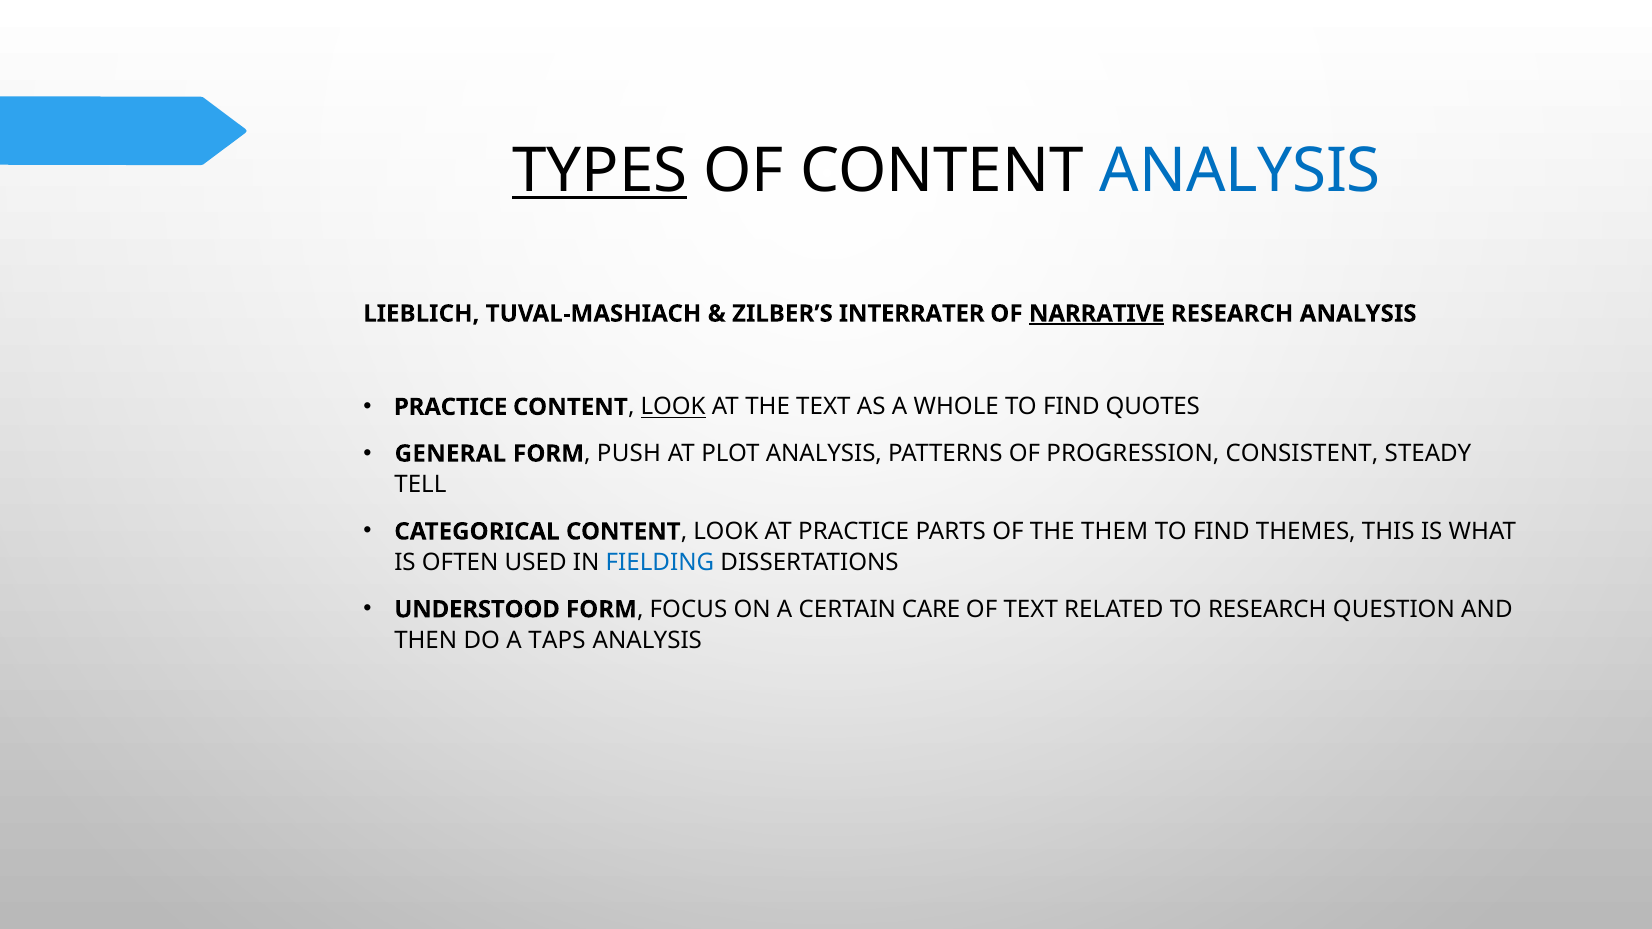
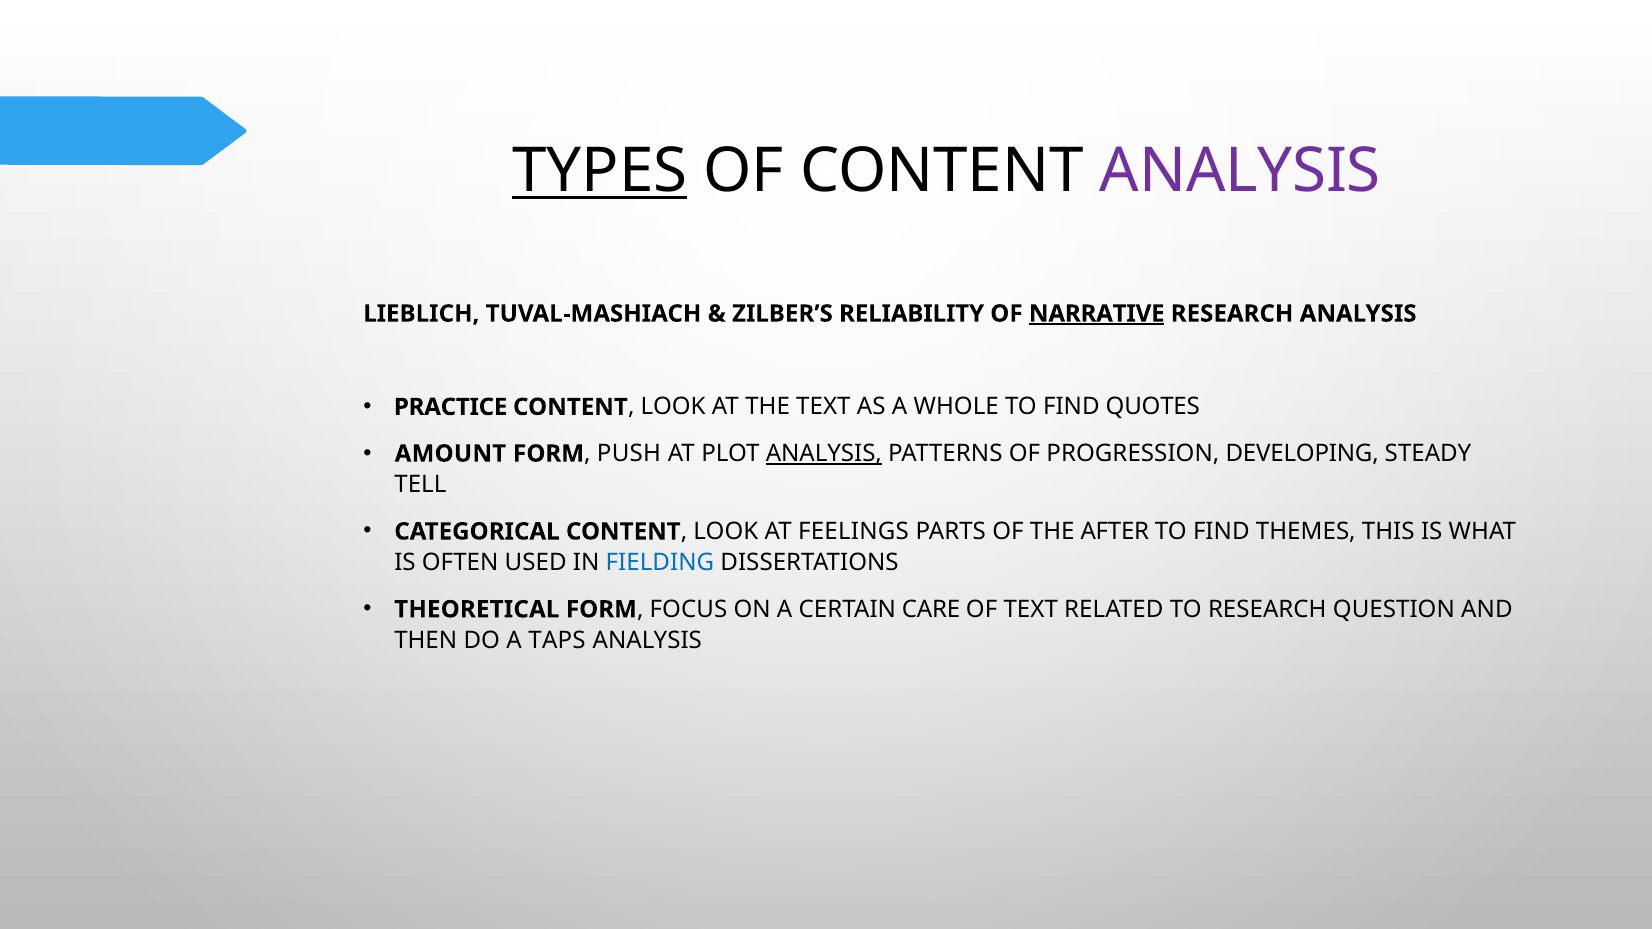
ANALYSIS colour: blue -> purple (1240, 171)
INTERRATER: INTERRATER -> RELIABILITY (912, 314)
LOOK underline: present -> none (673, 407)
GENERAL: GENERAL -> AMOUNT (450, 454)
ANALYSIS underline: none -> present (824, 454)
CONSISTENT: CONSISTENT -> DEVELOPING (1302, 454)
AT PRACTICE: PRACTICE -> FEELINGS (854, 532)
THEM: THEM -> AFTER (1115, 532)
UNDERSTOOD: UNDERSTOOD -> THEORETICAL (477, 610)
